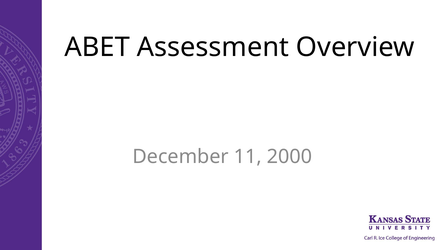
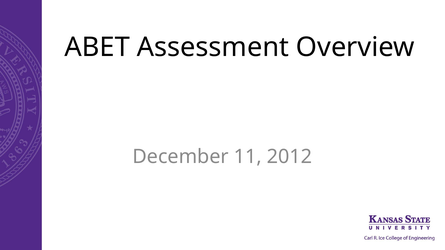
2000: 2000 -> 2012 (290, 157)
